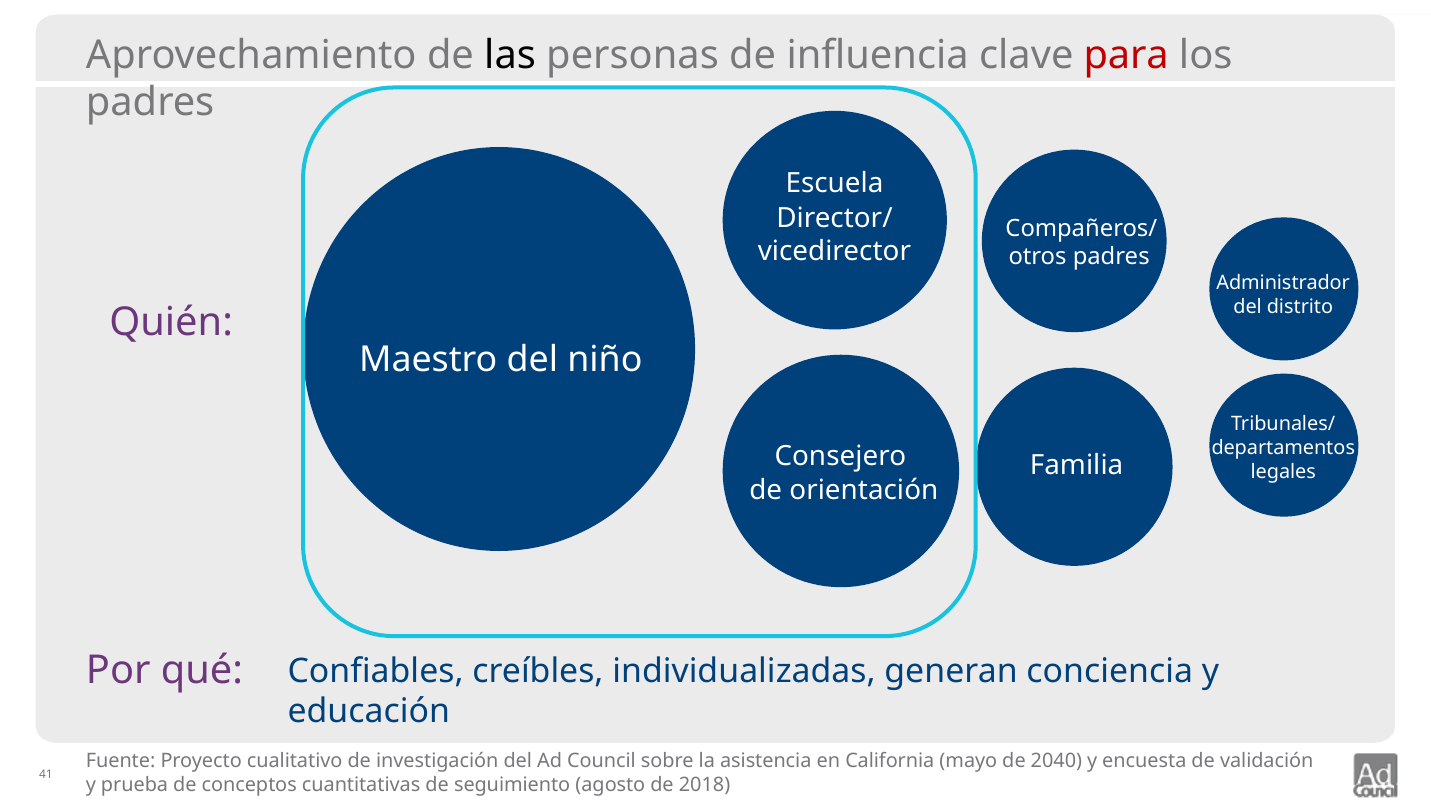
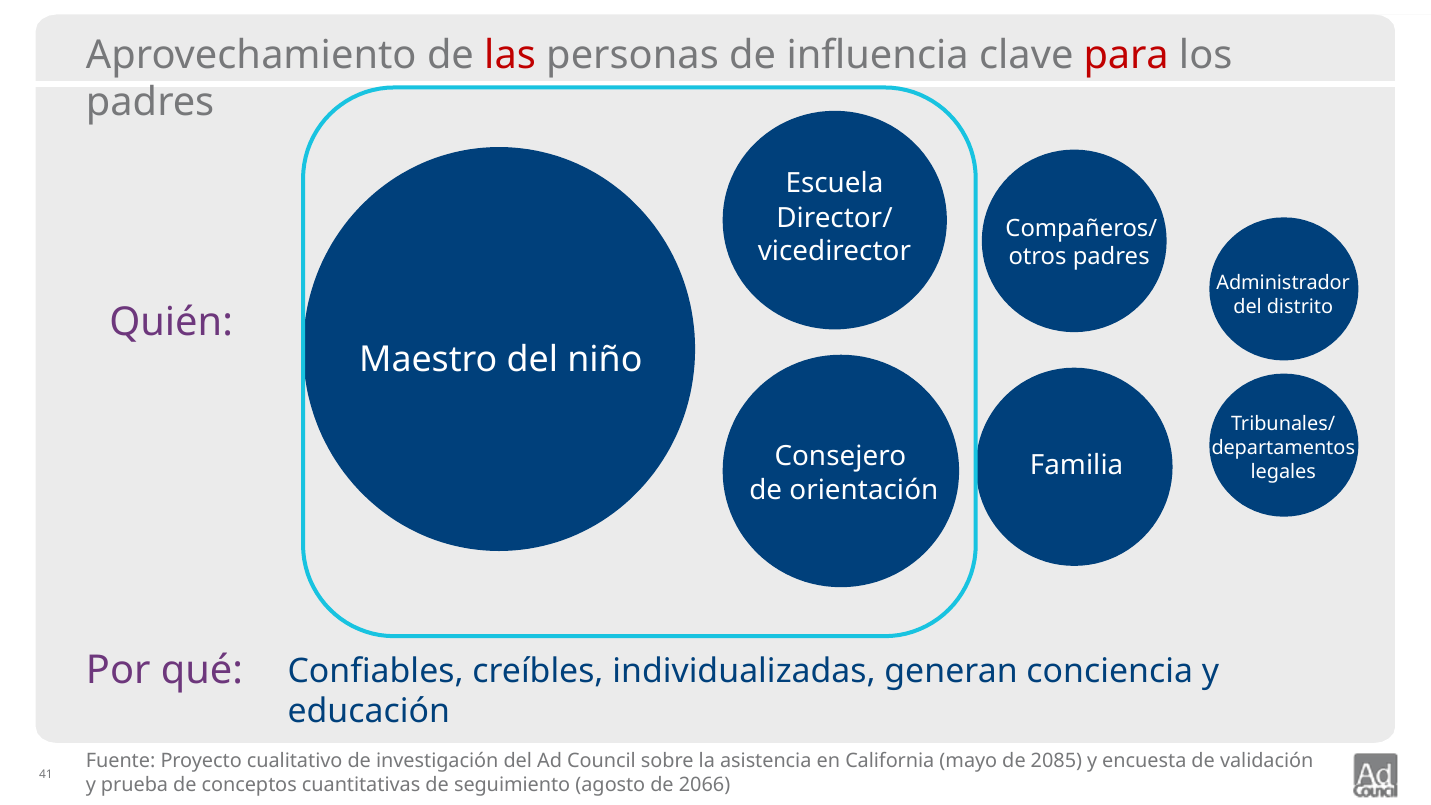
las colour: black -> red (510, 55)
2040: 2040 -> 2085 (1056, 761)
2018: 2018 -> 2066 (705, 785)
